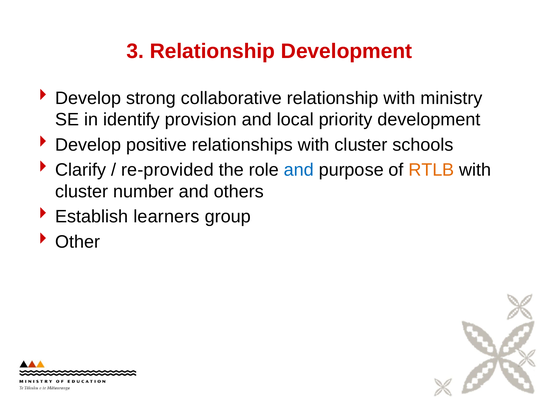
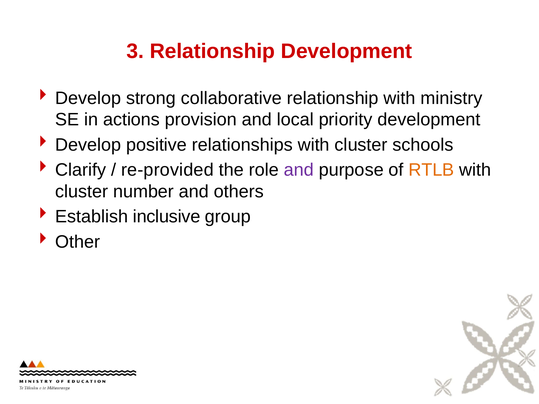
identify: identify -> actions (132, 120)
and colour: blue -> purple (299, 170)
learners: learners -> inclusive (167, 217)
